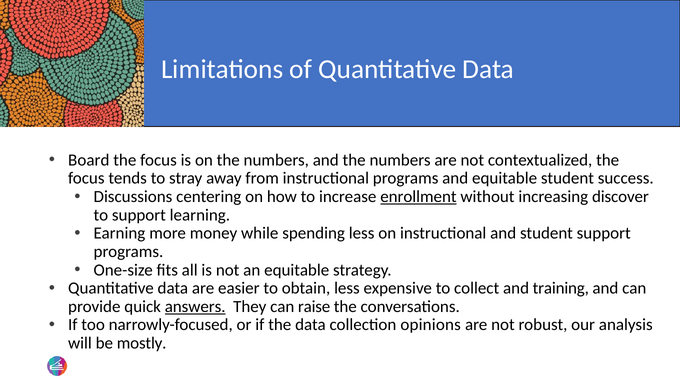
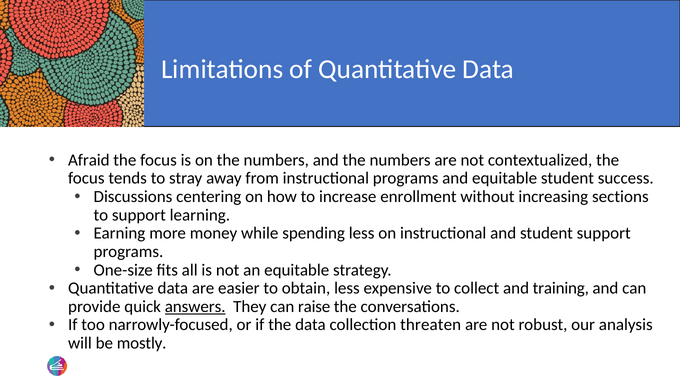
Board: Board -> Afraid (89, 160)
enrollment underline: present -> none (418, 197)
discover: discover -> sections (620, 197)
opinions: opinions -> threaten (431, 325)
